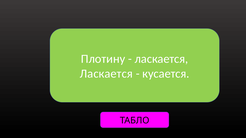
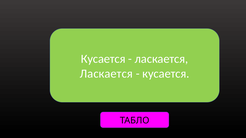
Плотину: Плотину -> Кусается (103, 59)
